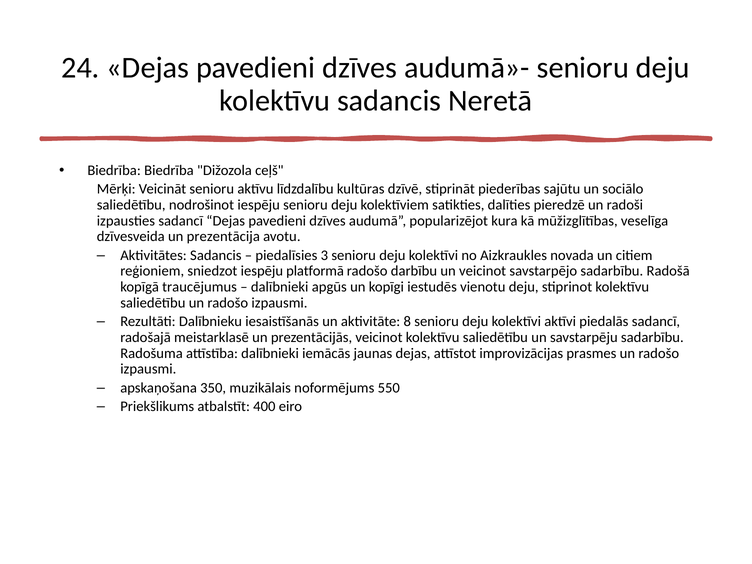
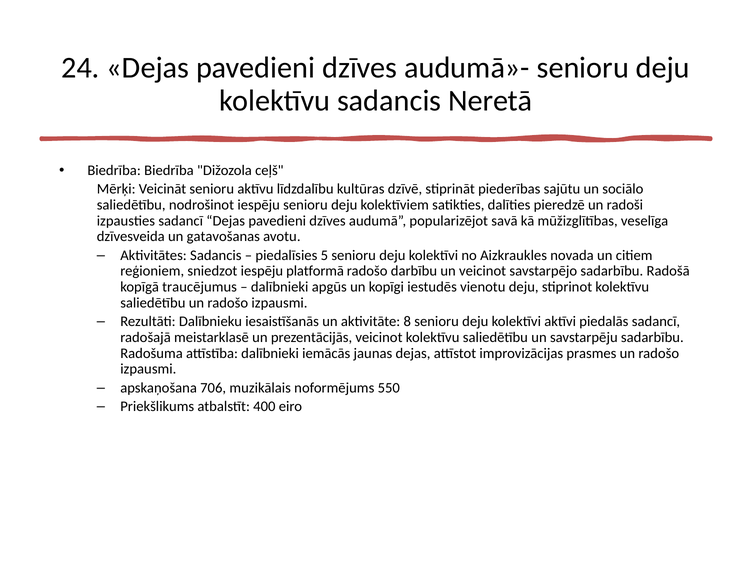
kura: kura -> savā (504, 221)
prezentācija: prezentācija -> gatavošanas (223, 237)
3: 3 -> 5 (324, 255)
350: 350 -> 706 (213, 388)
